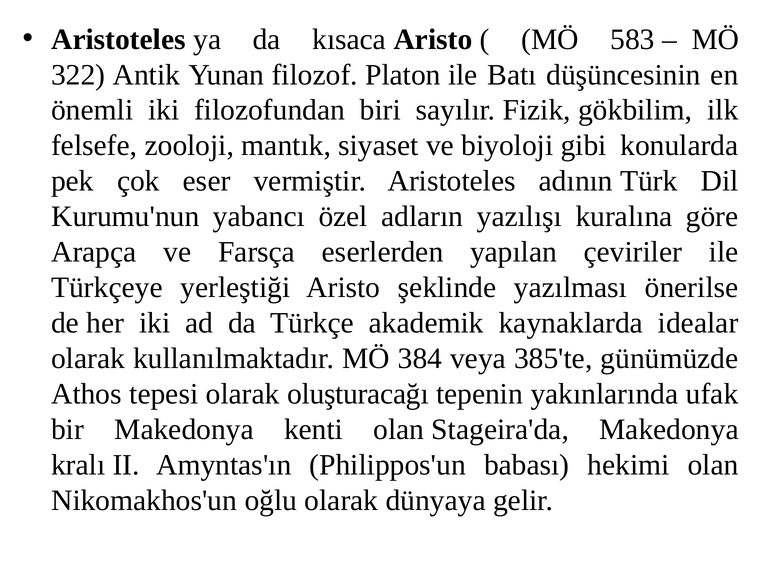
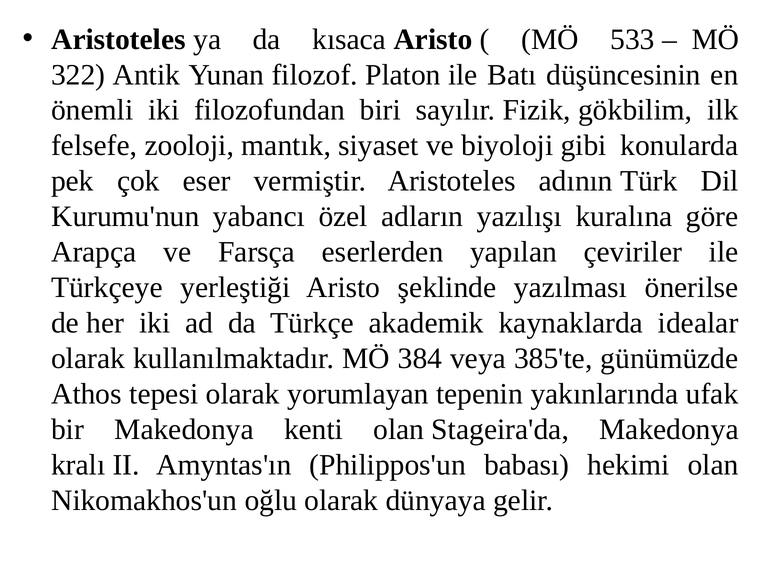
583: 583 -> 533 (633, 39)
oluşturacağı: oluşturacağı -> yorumlayan (358, 394)
